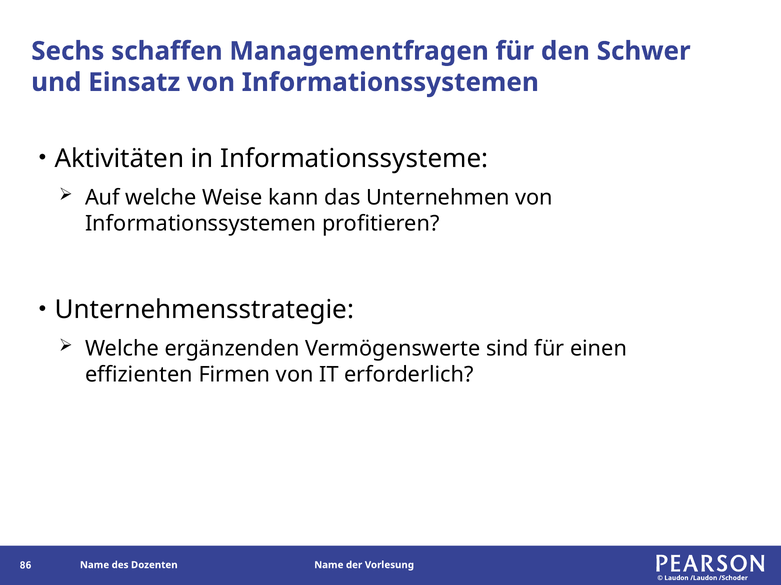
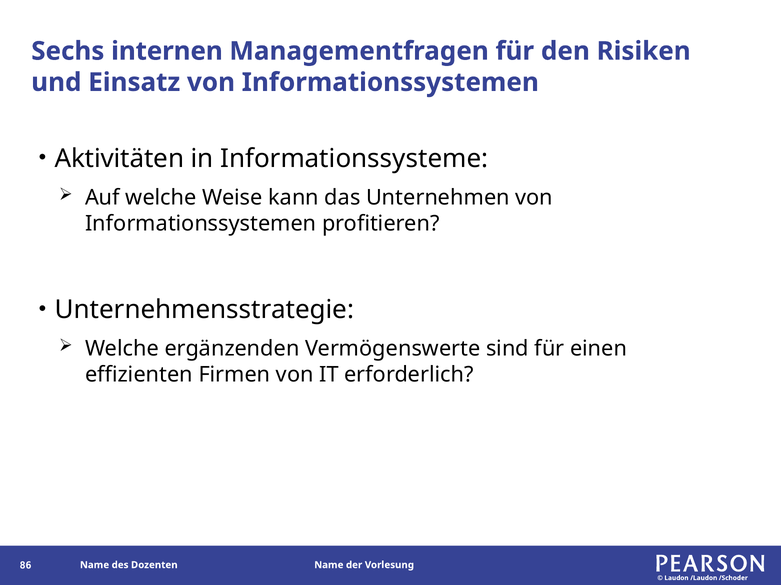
schaffen: schaffen -> internen (167, 51)
Schwer: Schwer -> Risiken (644, 51)
